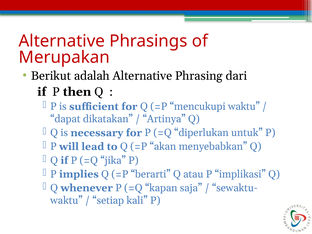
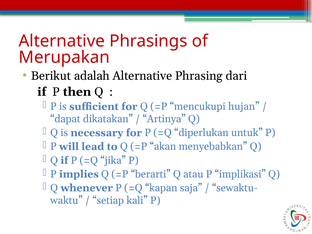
mencukupi waktu: waktu -> hujan (244, 107)
